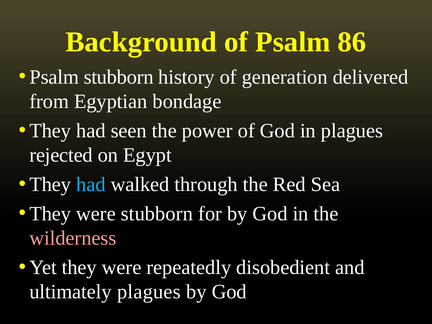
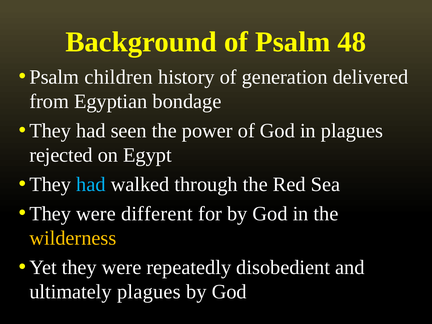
86: 86 -> 48 (352, 42)
Psalm stubborn: stubborn -> children (119, 77)
were stubborn: stubborn -> different (157, 214)
wilderness colour: pink -> yellow (73, 238)
